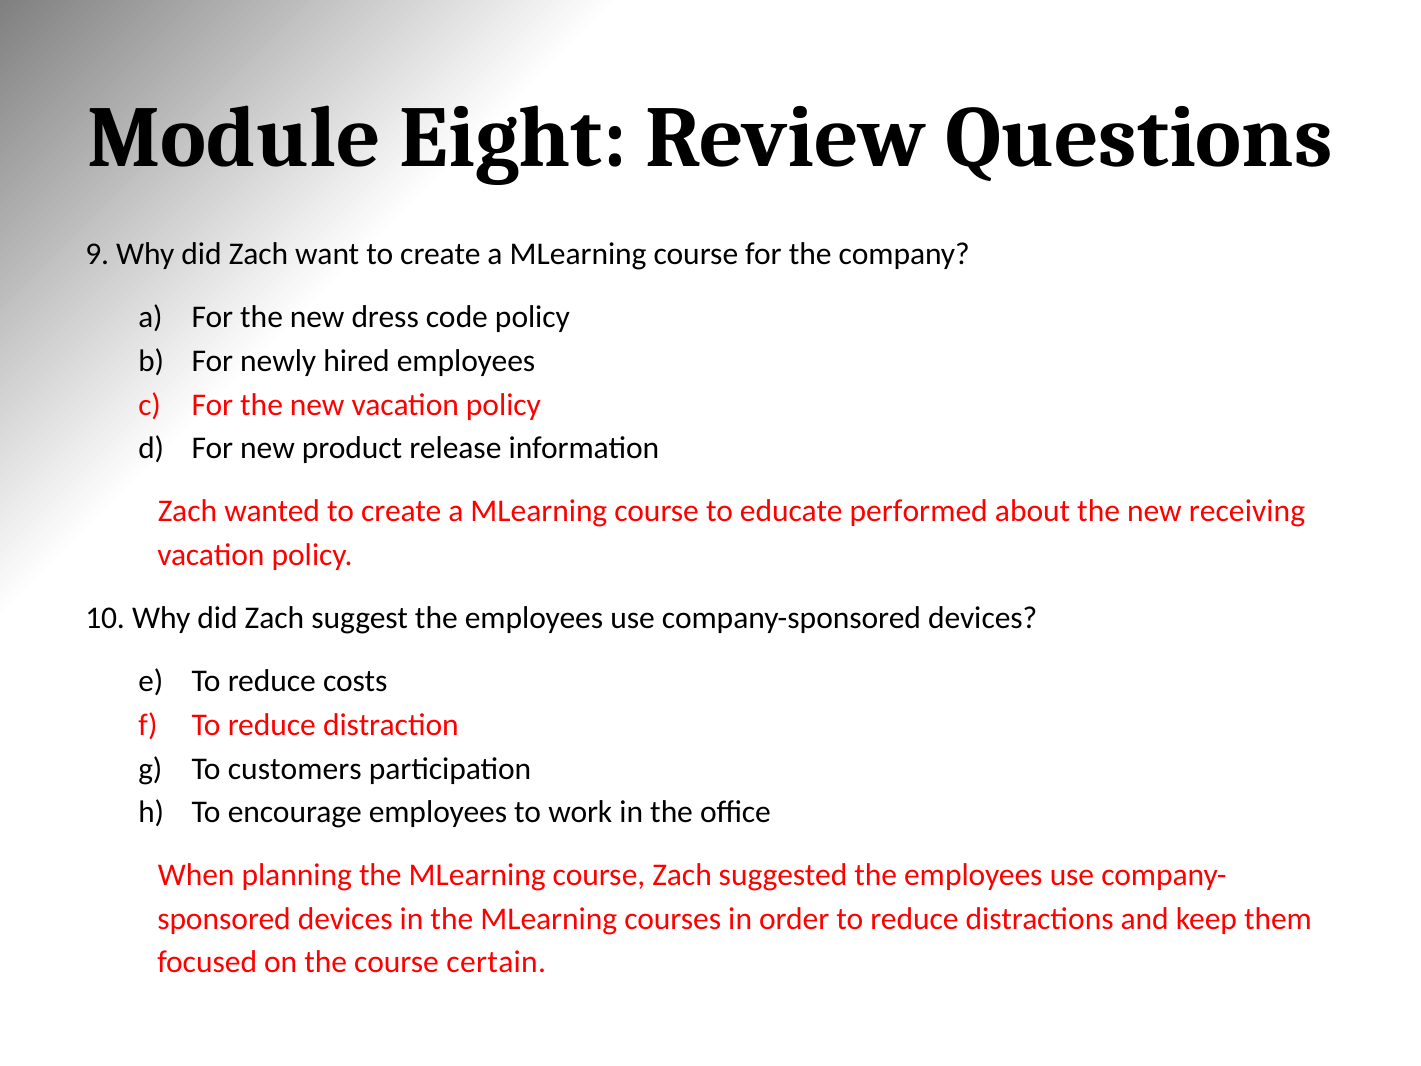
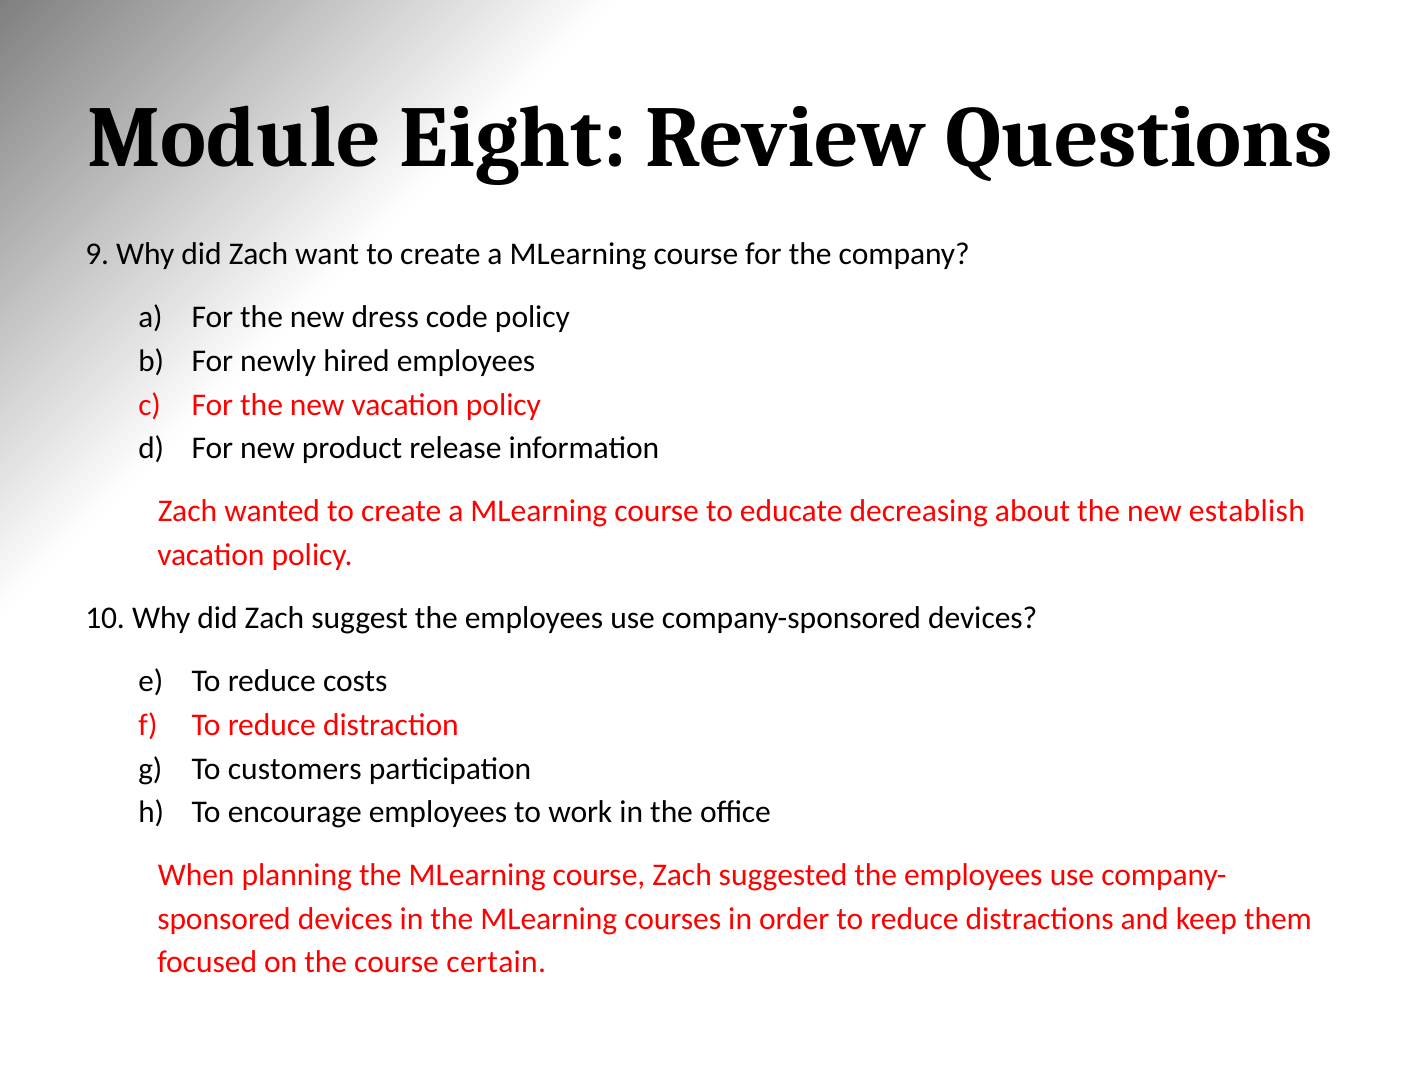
performed: performed -> decreasing (919, 511)
receiving: receiving -> establish (1247, 511)
